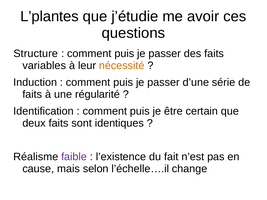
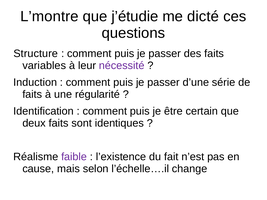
L’plantes: L’plantes -> L’montre (49, 16)
avoir: avoir -> dicté (203, 16)
nécessité colour: orange -> purple (122, 66)
